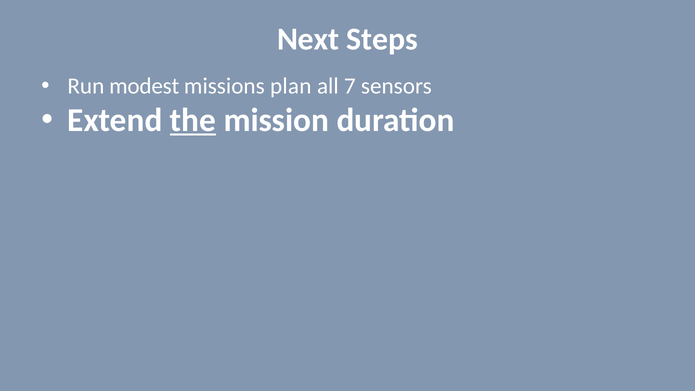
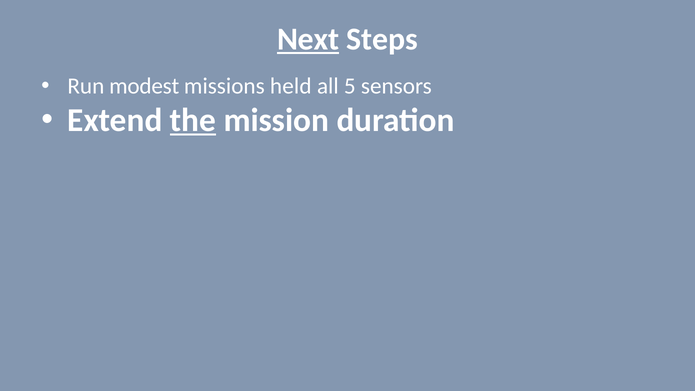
Next underline: none -> present (308, 39)
plan: plan -> held (291, 86)
7: 7 -> 5 (350, 86)
